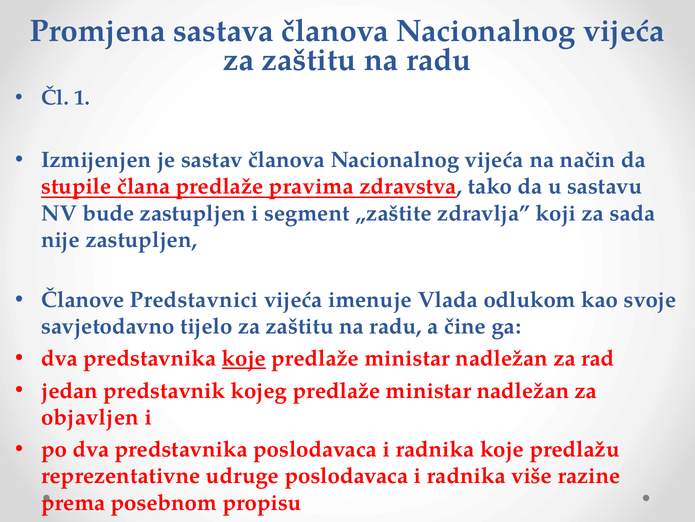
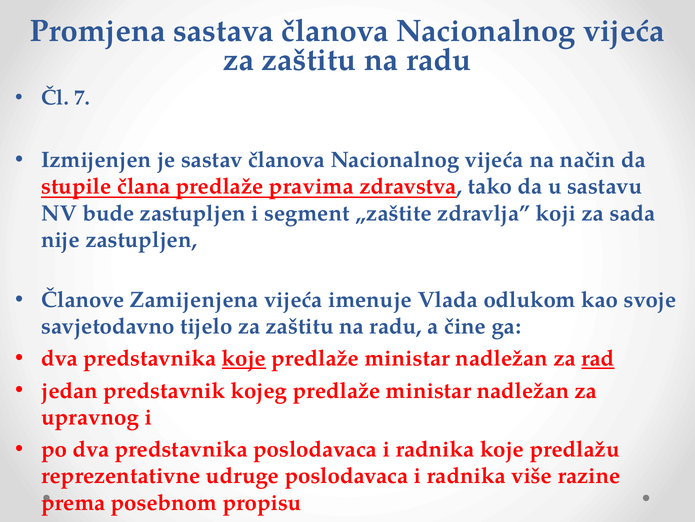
1: 1 -> 7 (82, 98)
Predstavnici: Predstavnici -> Zamijenjena (194, 299)
rad underline: none -> present (598, 358)
objavljen: objavljen -> upravnog (90, 417)
